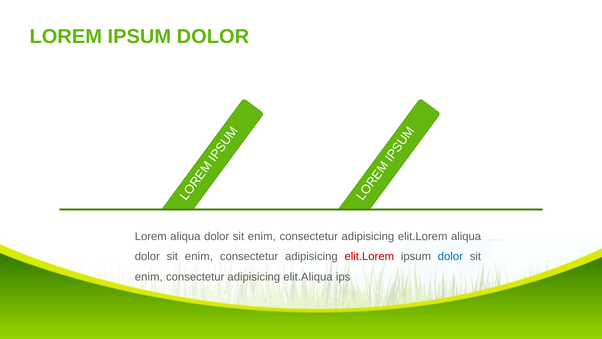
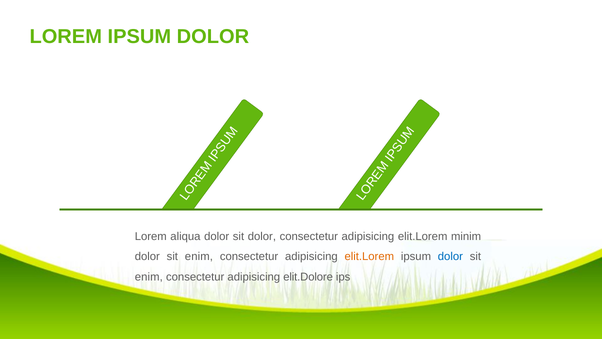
enim: enim -> dolor (262, 236)
elit.Lorem aliqua: aliqua -> minim (466, 236)
elit.Lorem colour: red -> orange (369, 256)
elit.Aliqua: elit.Aliqua -> elit.Dolore (308, 277)
